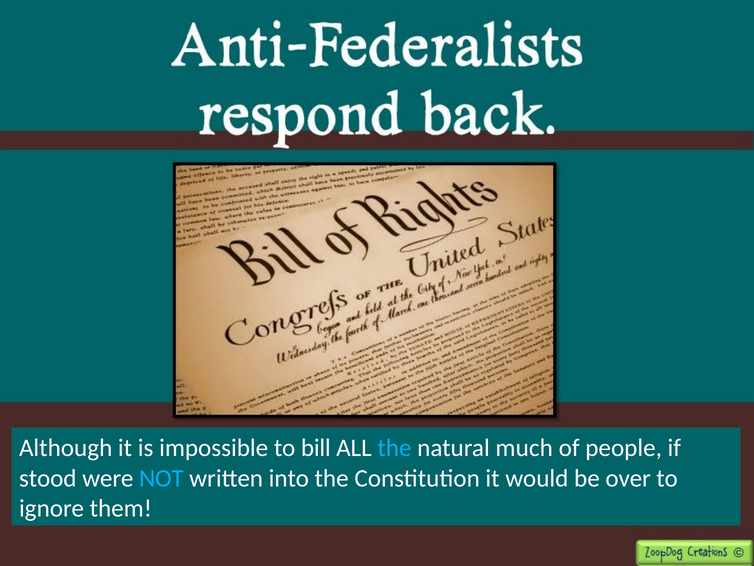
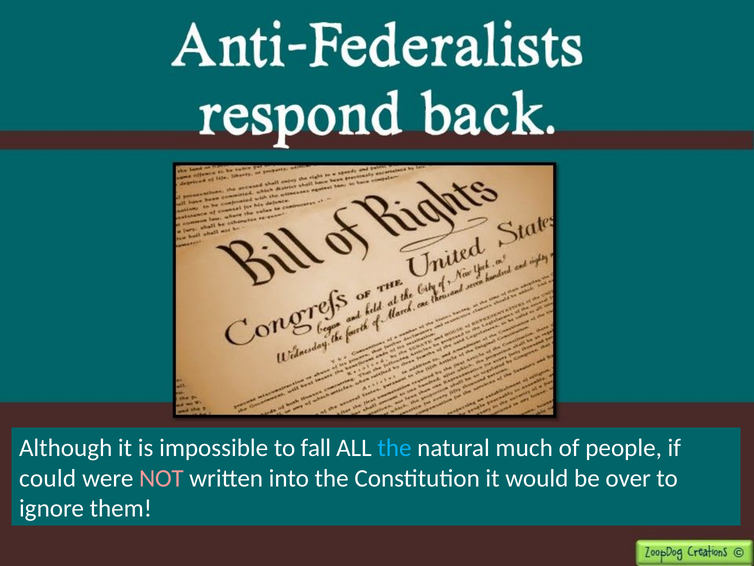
bill: bill -> fall (316, 448)
stood: stood -> could (48, 478)
NOT colour: light blue -> pink (161, 478)
